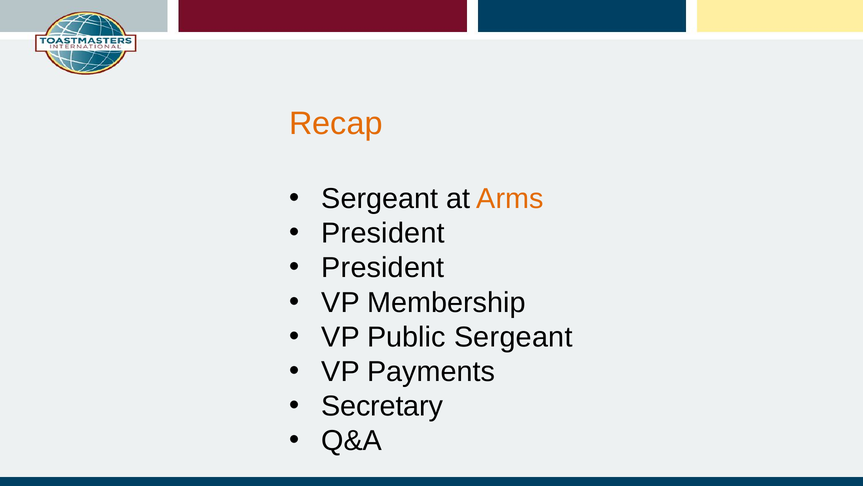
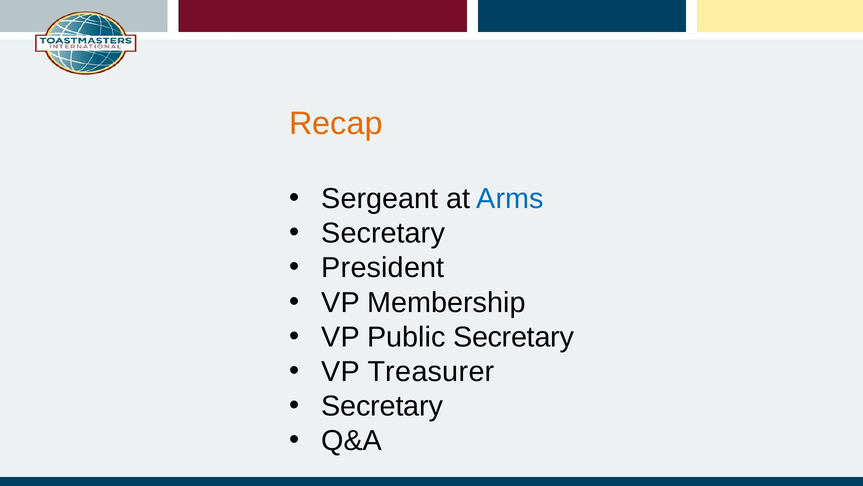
Arms colour: orange -> blue (510, 199)
President: President -> Secretary (383, 233)
Public Sergeant: Sergeant -> Secretary (514, 337)
Payments: Payments -> Treasurer (431, 371)
